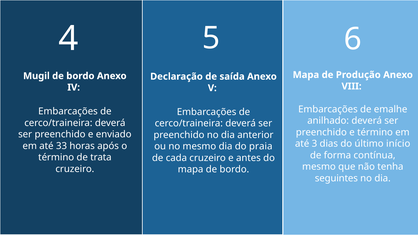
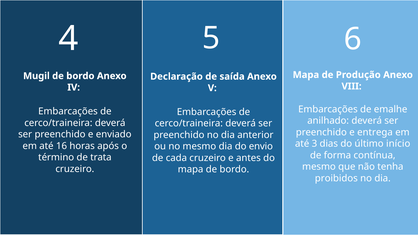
e término: término -> entrega (375, 132)
33: 33 -> 16 (62, 146)
praia: praia -> envio (261, 147)
seguintes: seguintes -> proibidos (336, 178)
